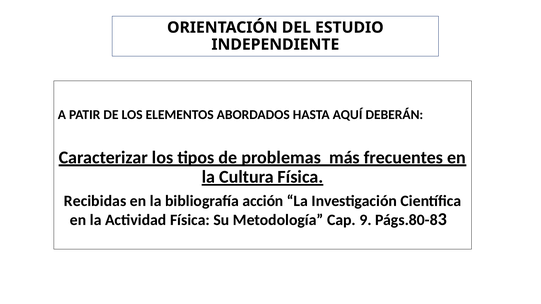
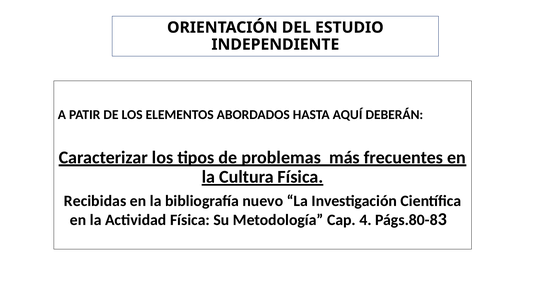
acción: acción -> nuevo (263, 201)
9: 9 -> 4 (365, 220)
